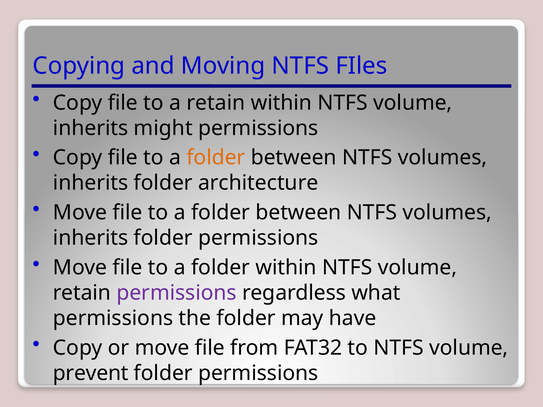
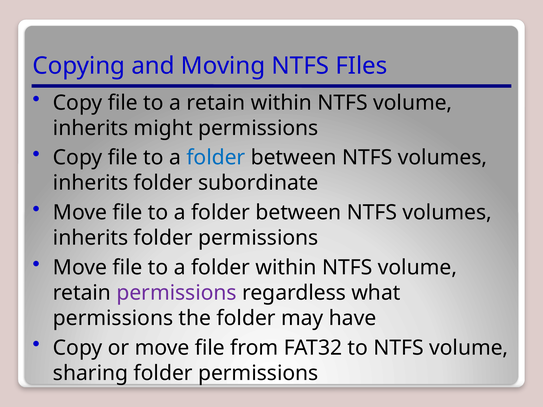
folder colour: orange -> blue (216, 158)
architecture: architecture -> subordinate (258, 183)
prevent: prevent -> sharing (91, 373)
